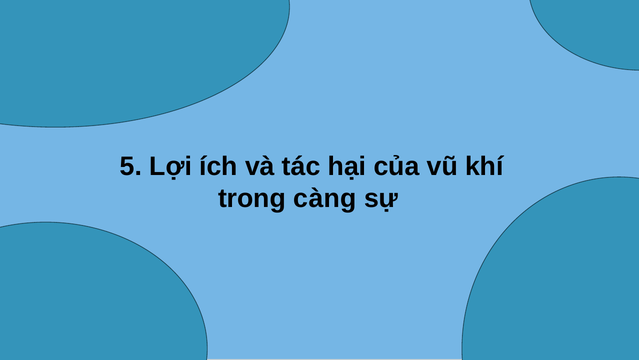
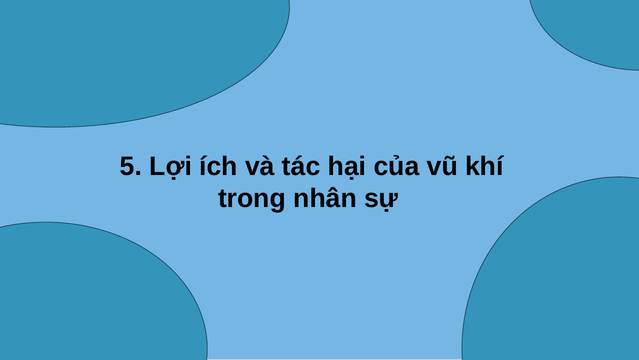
càng: càng -> nhân (325, 198)
